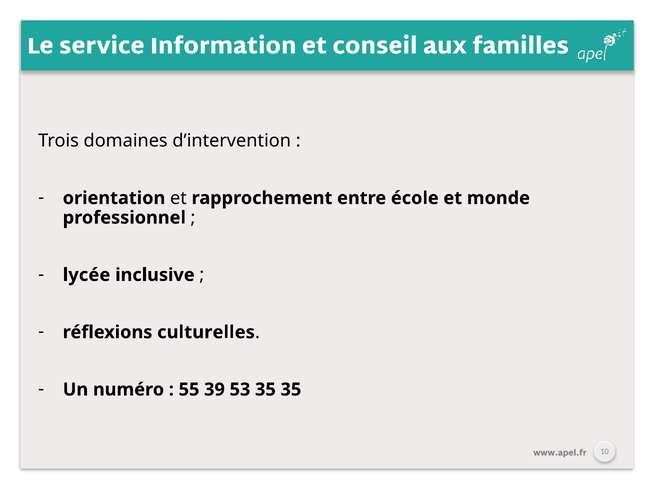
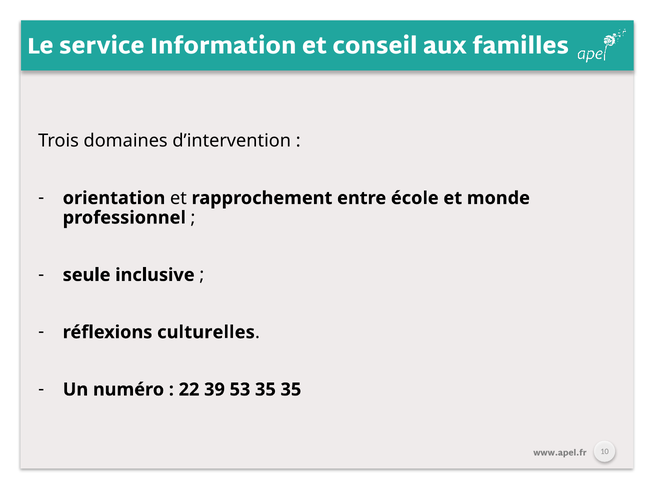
lycée: lycée -> seule (87, 275)
55: 55 -> 22 (189, 390)
